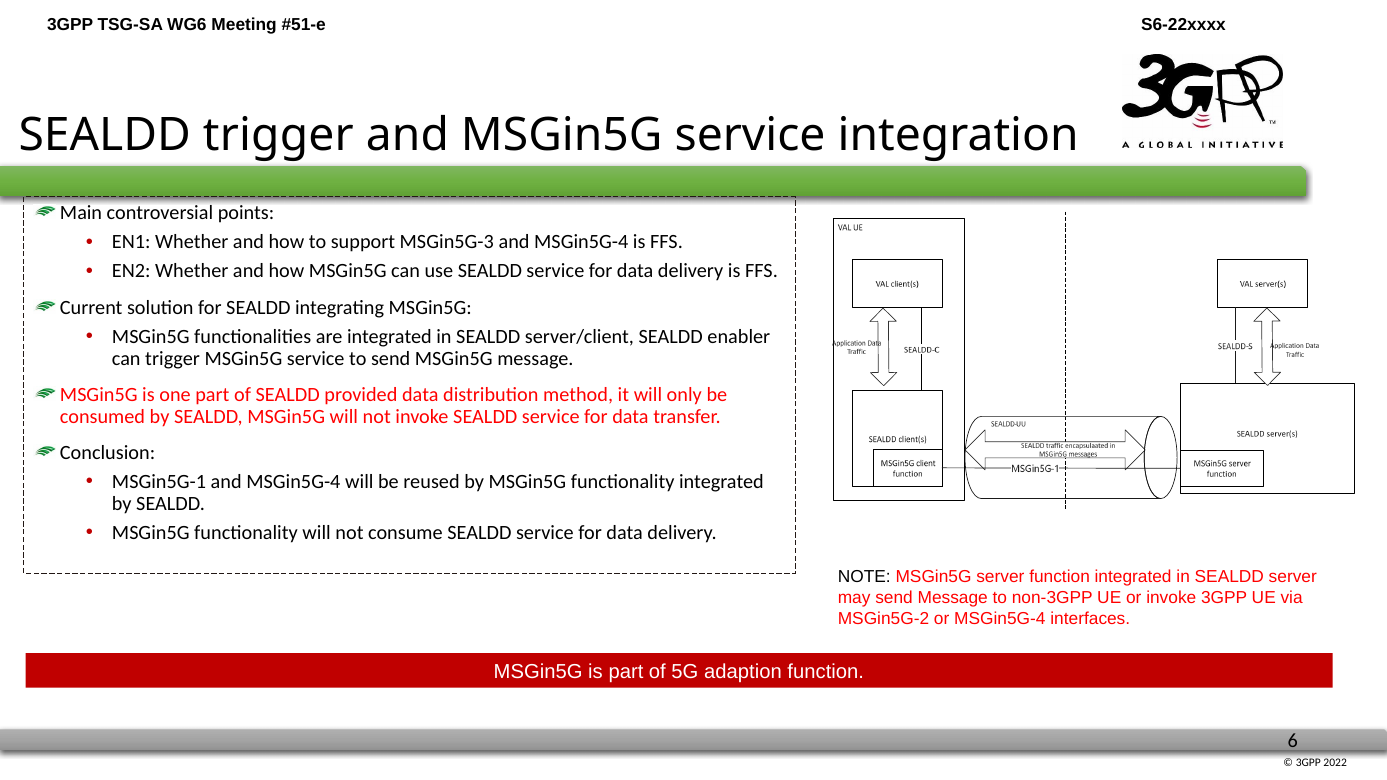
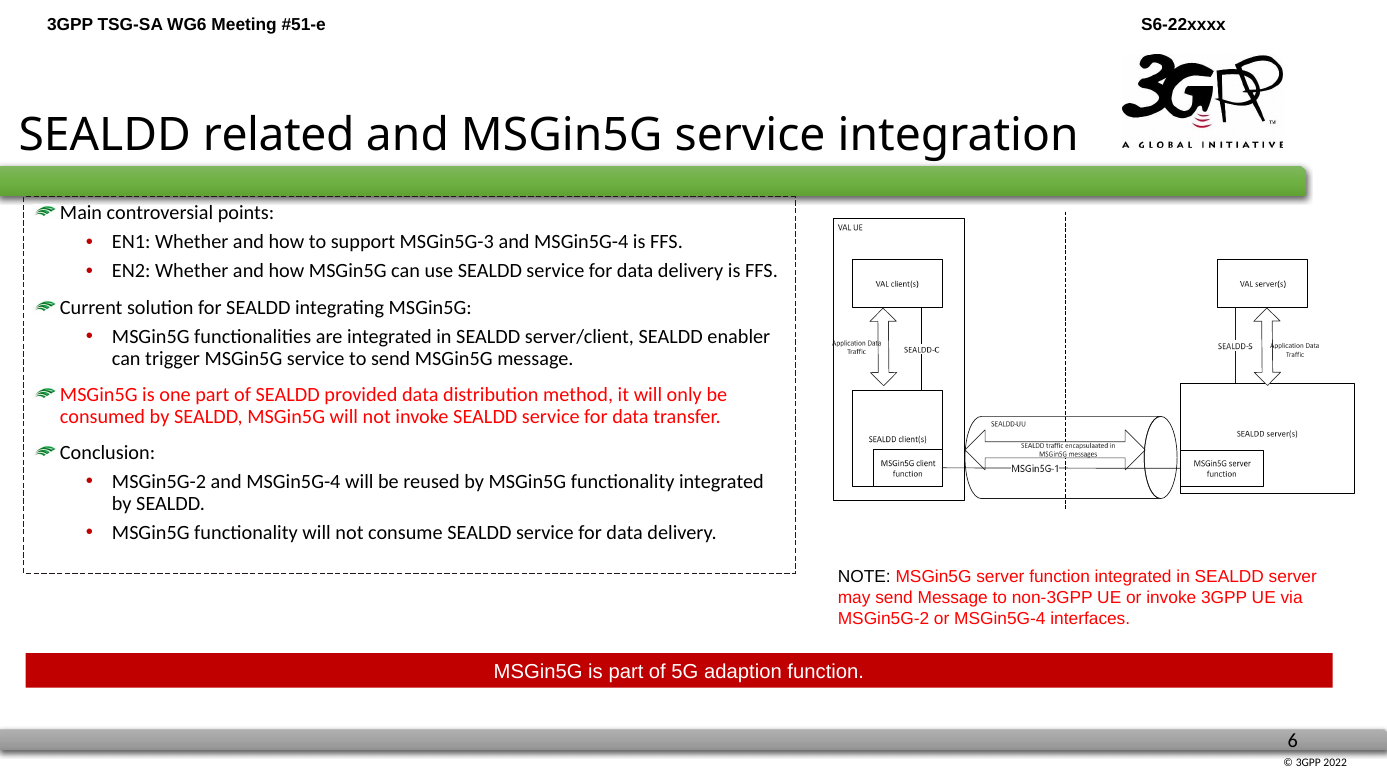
SEALDD trigger: trigger -> related (279, 135)
MSGin5G-1: MSGin5G-1 -> MSGin5G-2 (159, 482)
